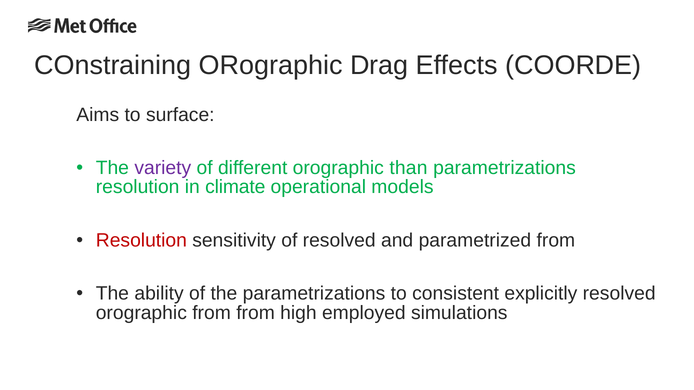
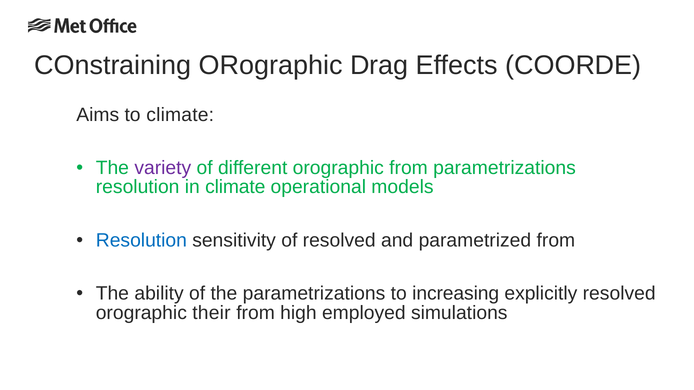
to surface: surface -> climate (180, 115)
orographic than: than -> from (409, 168)
Resolution colour: red -> blue (141, 240)
consistent: consistent -> increasing (456, 294)
orographic from: from -> their (211, 313)
